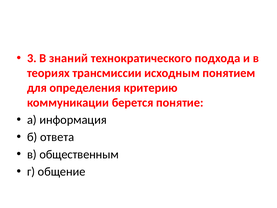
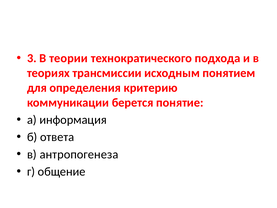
знаний: знаний -> теории (69, 58)
общественным: общественным -> антропогенеза (79, 154)
